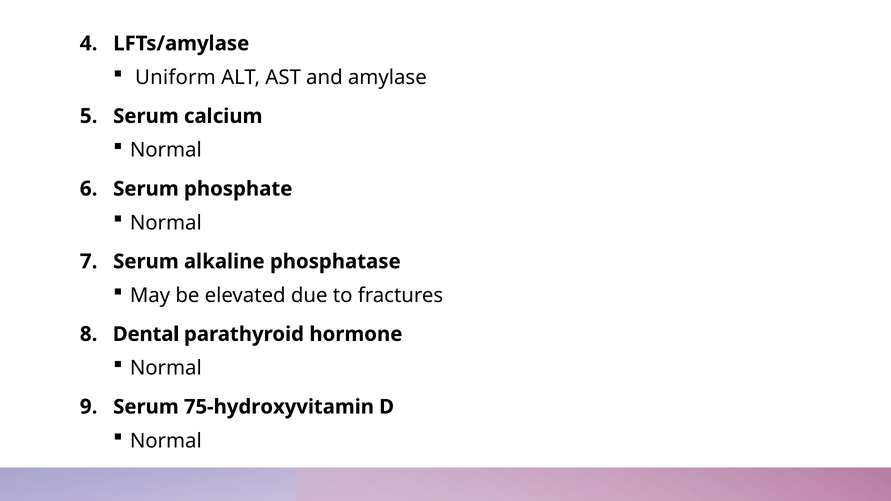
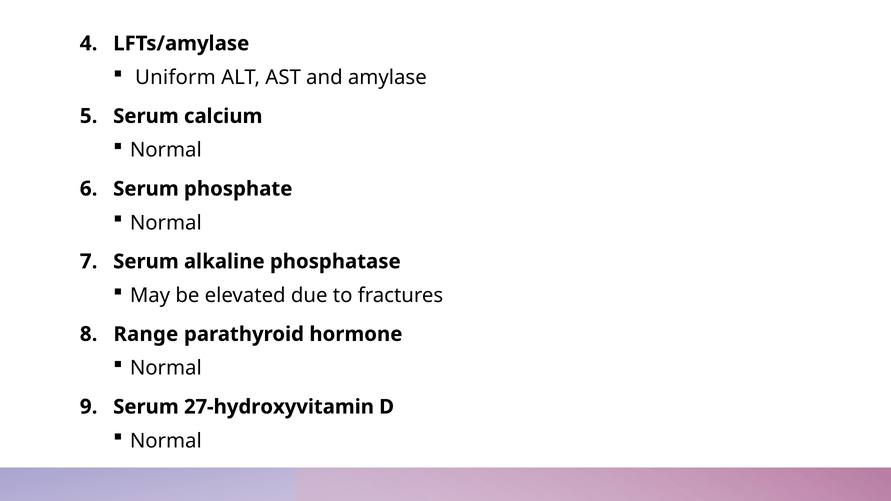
Dental: Dental -> Range (146, 334)
75-hydroxyvitamin: 75-hydroxyvitamin -> 27-hydroxyvitamin (279, 407)
